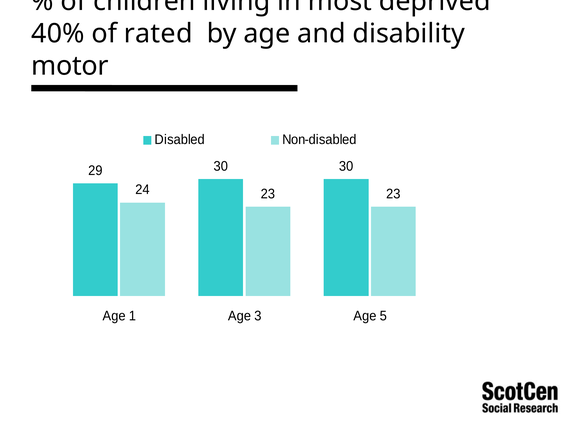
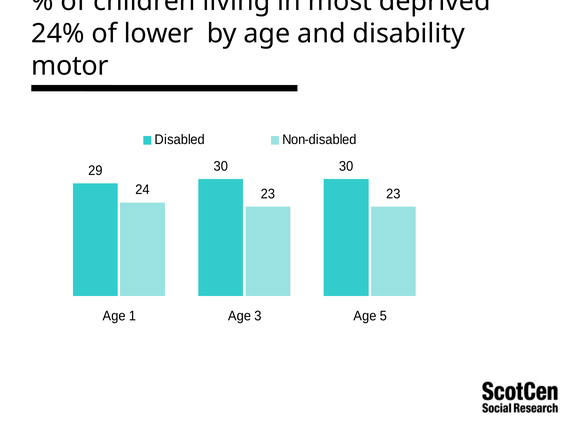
40%: 40% -> 24% (58, 34)
rated: rated -> lower (159, 34)
